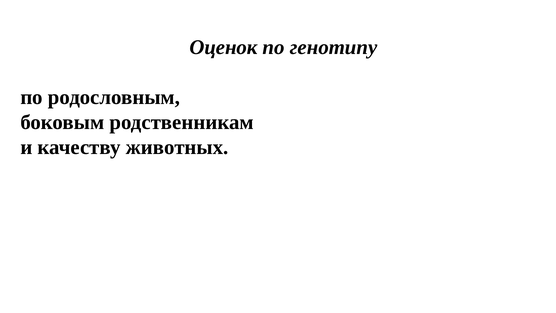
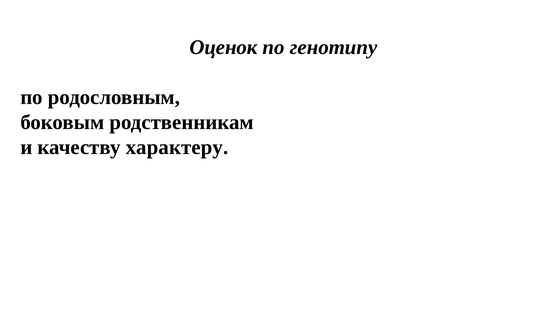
животных: животных -> характеру (177, 147)
